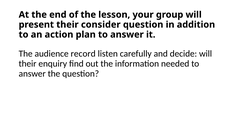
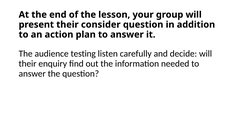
record: record -> testing (83, 54)
